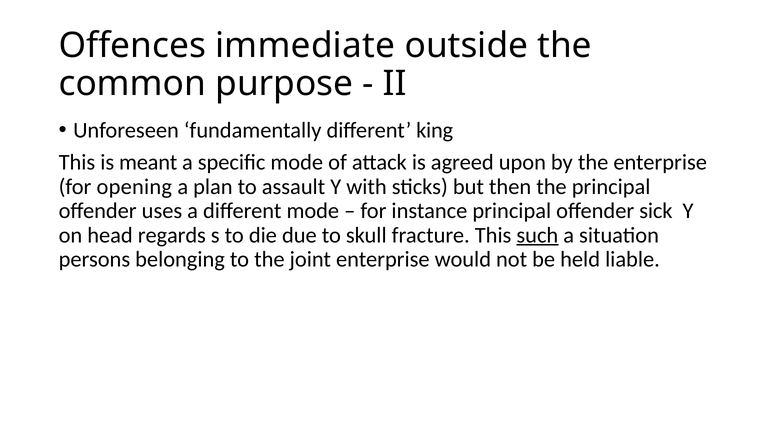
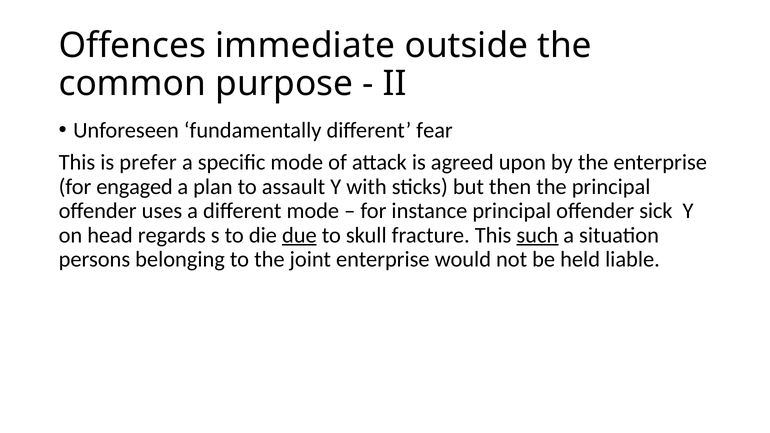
king: king -> fear (435, 130)
meant: meant -> prefer (148, 162)
opening: opening -> engaged (135, 187)
due underline: none -> present (299, 235)
